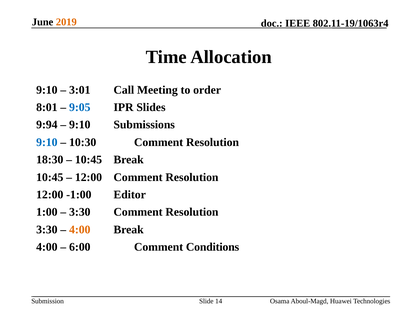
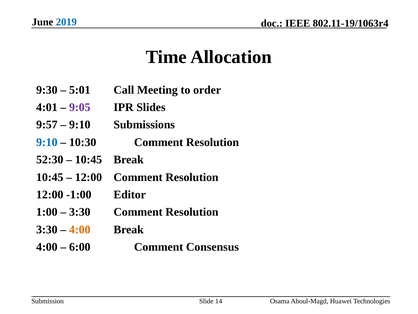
2019 colour: orange -> blue (66, 22)
9:10: 9:10 -> 9:30 (47, 90)
3:01: 3:01 -> 5:01 (80, 90)
8:01: 8:01 -> 4:01 (47, 107)
9:05 colour: blue -> purple (80, 107)
9:94: 9:94 -> 9:57 (47, 125)
18:30: 18:30 -> 52:30 (50, 159)
Conditions: Conditions -> Consensus (212, 247)
